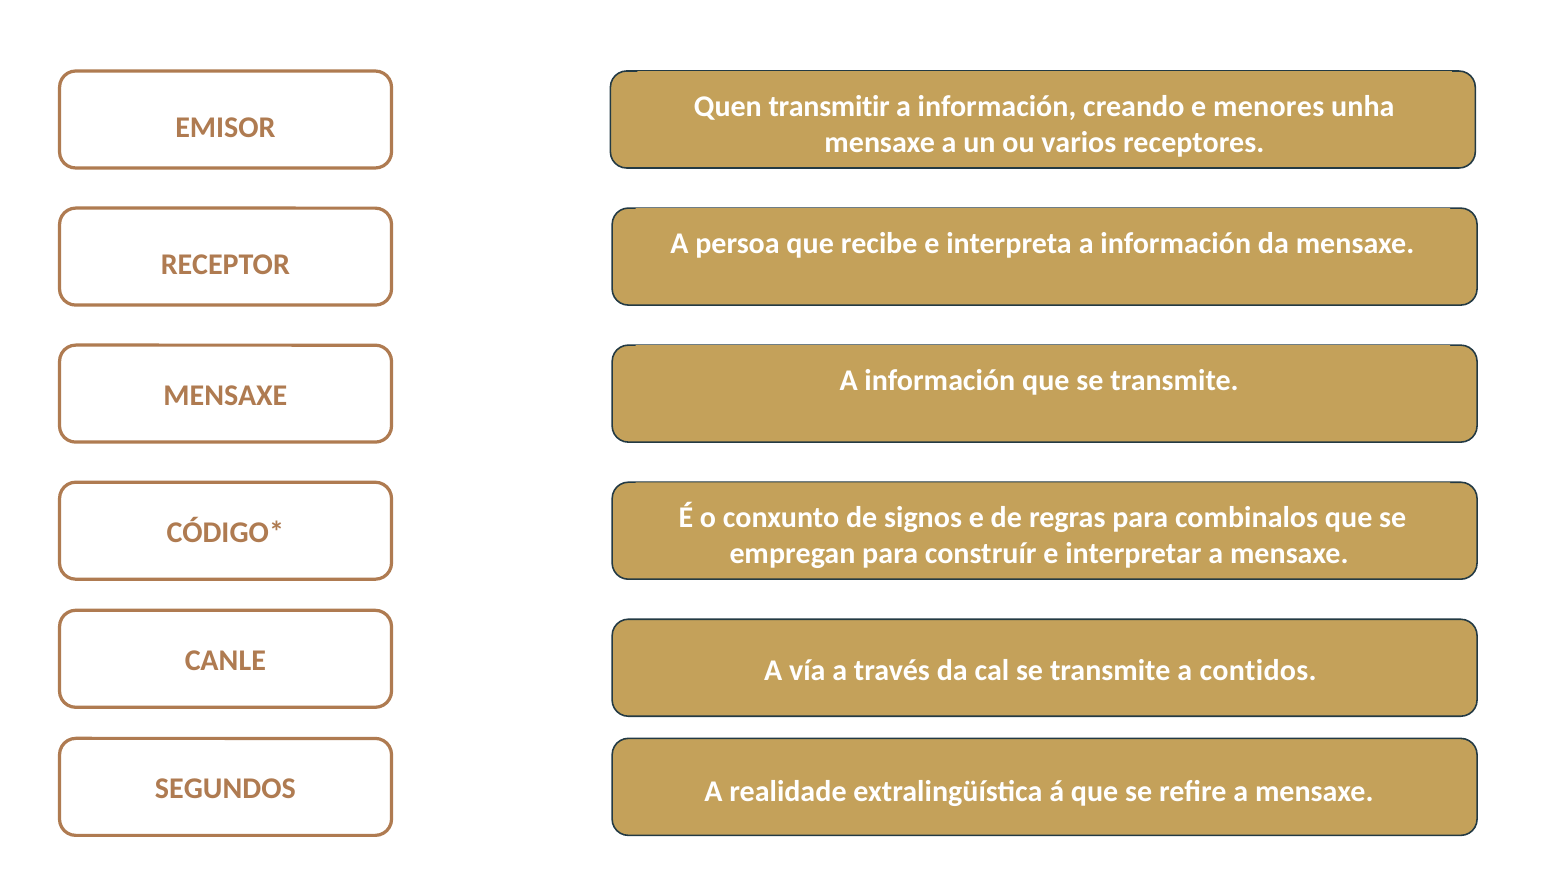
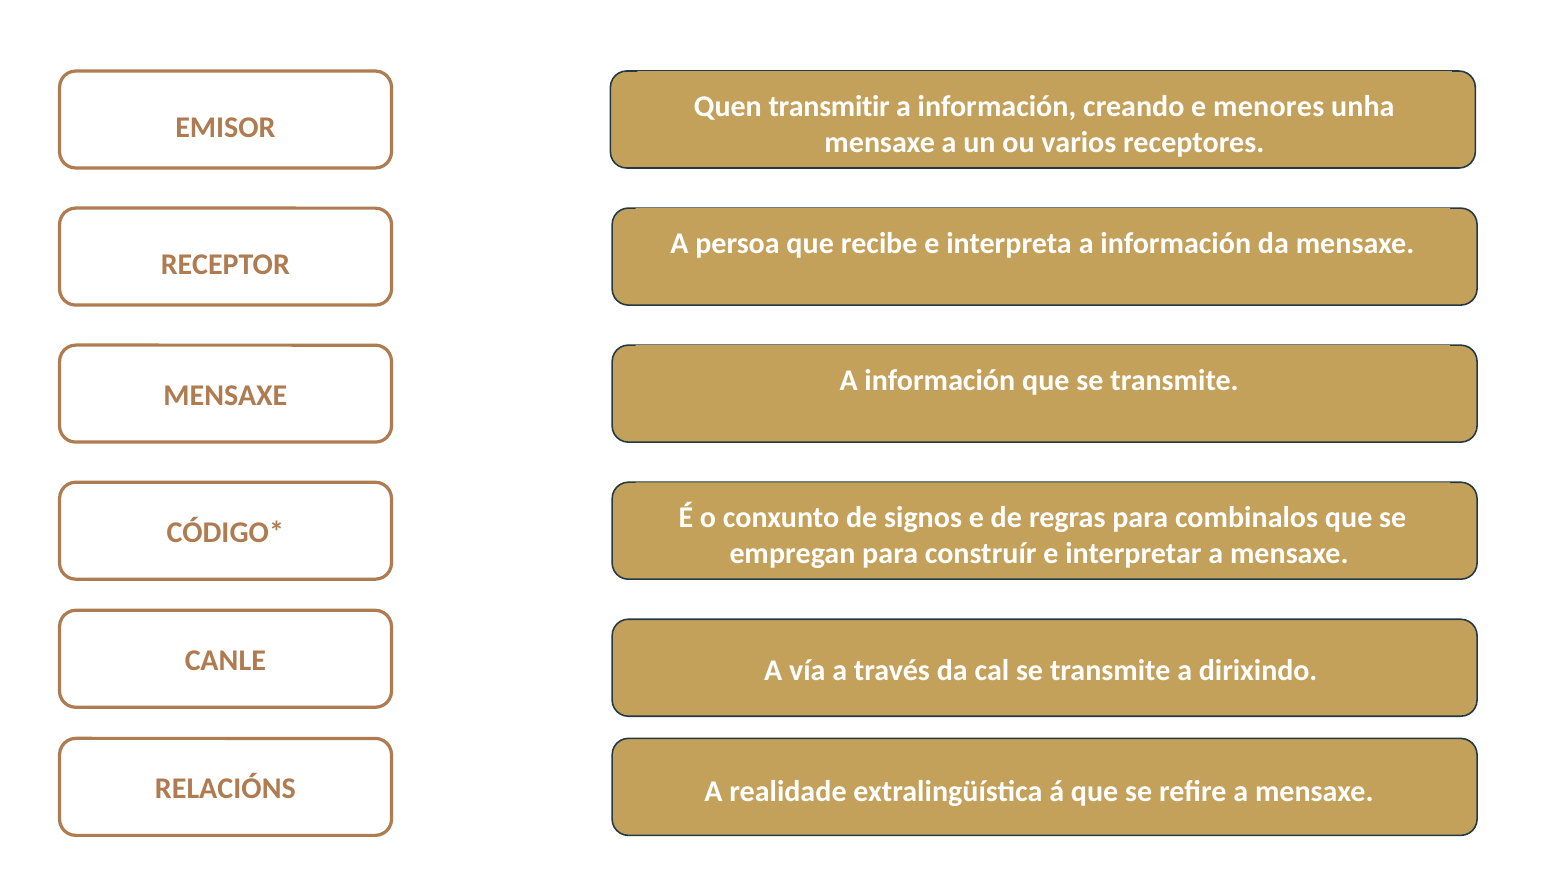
contidos: contidos -> dirixindo (1258, 670)
SEGUNDOS: SEGUNDOS -> RELACIÓNS (225, 789)
